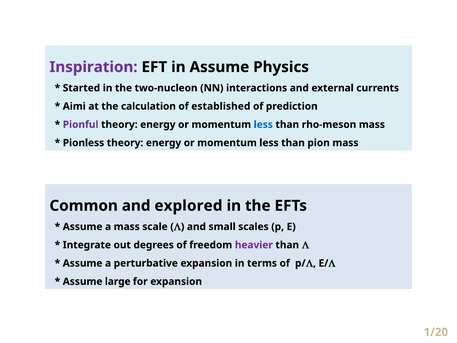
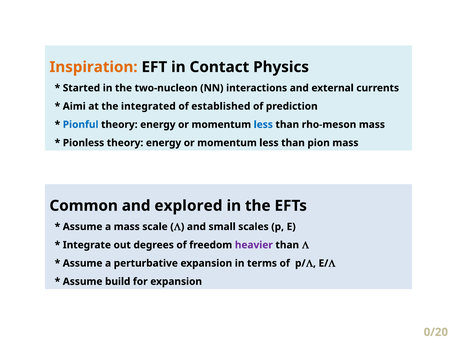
Inspiration colour: purple -> orange (94, 67)
in Assume: Assume -> Contact (219, 67)
calculation: calculation -> integrated (148, 106)
Pionful colour: purple -> blue (81, 124)
large: large -> build (118, 281)
1/20: 1/20 -> 0/20 (436, 332)
